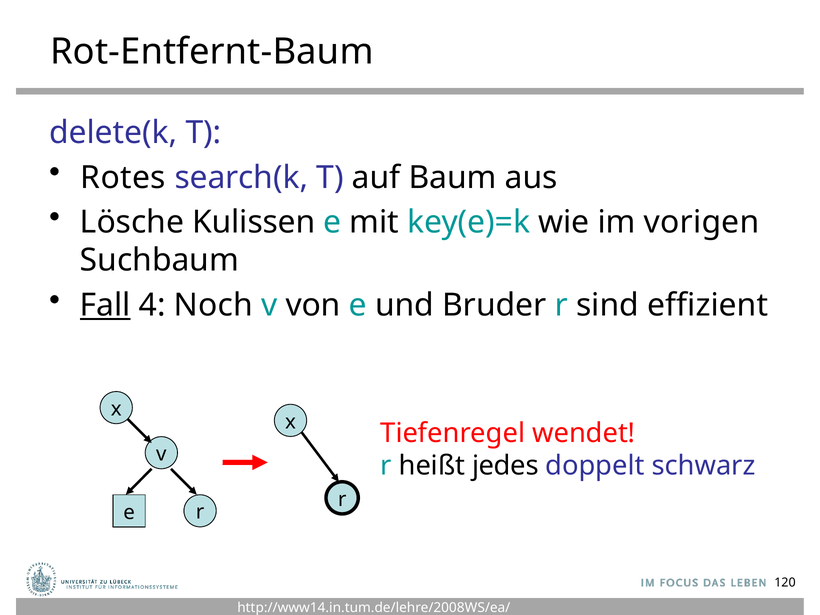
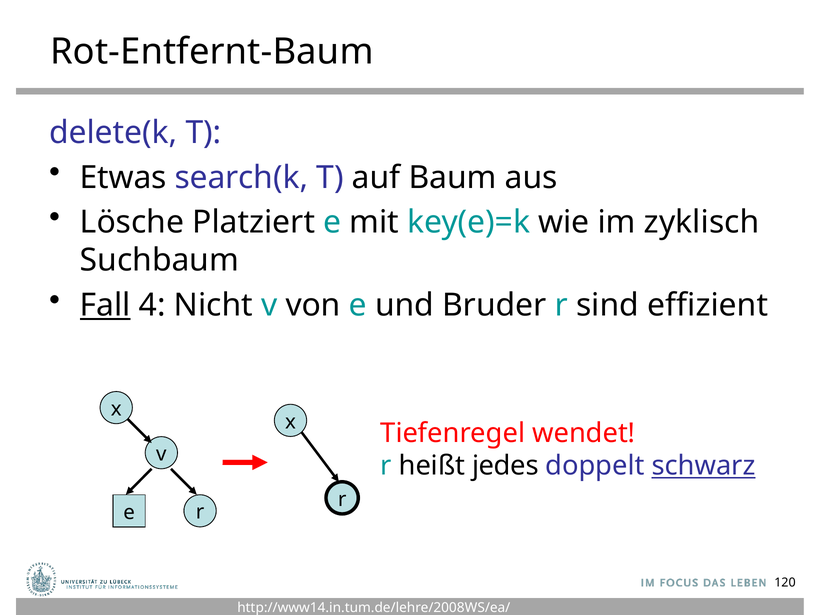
Rotes: Rotes -> Etwas (123, 177)
Kulissen: Kulissen -> Platziert (254, 222)
vorigen: vorigen -> zyklisch (702, 222)
Noch: Noch -> Nicht (213, 305)
schwarz underline: none -> present (704, 466)
